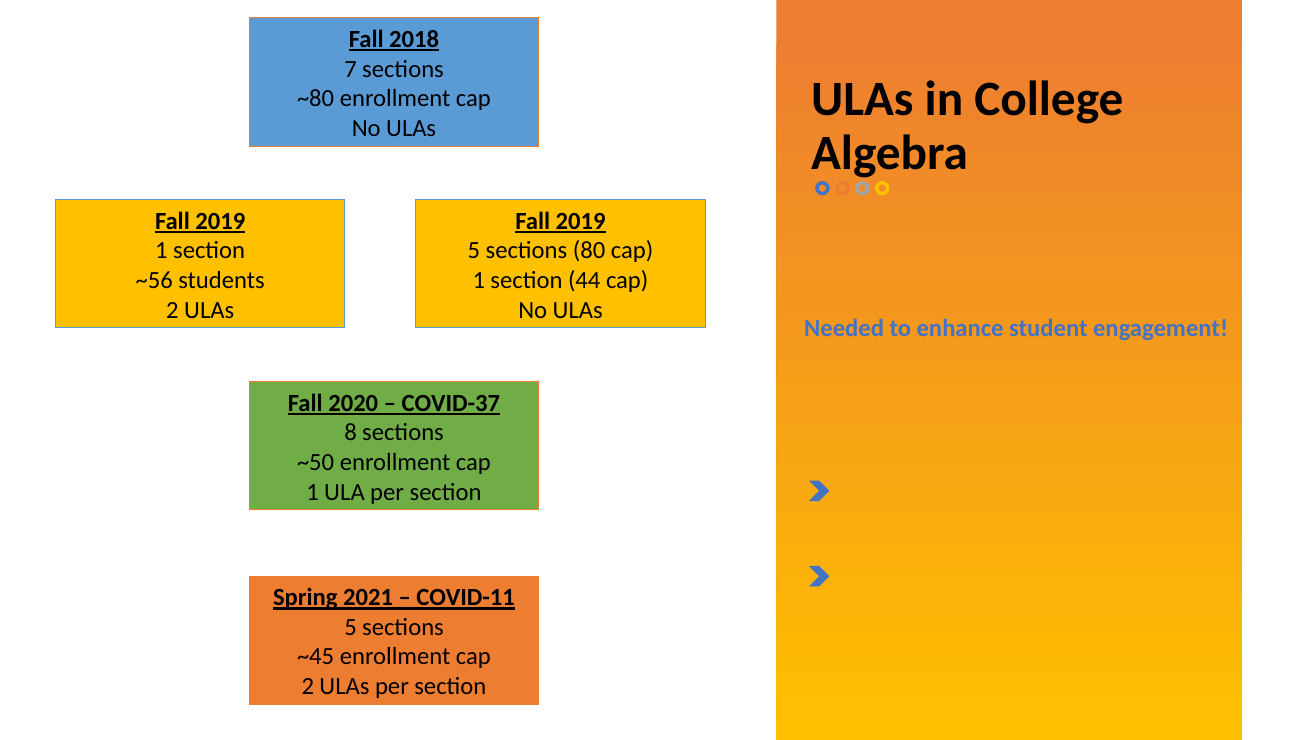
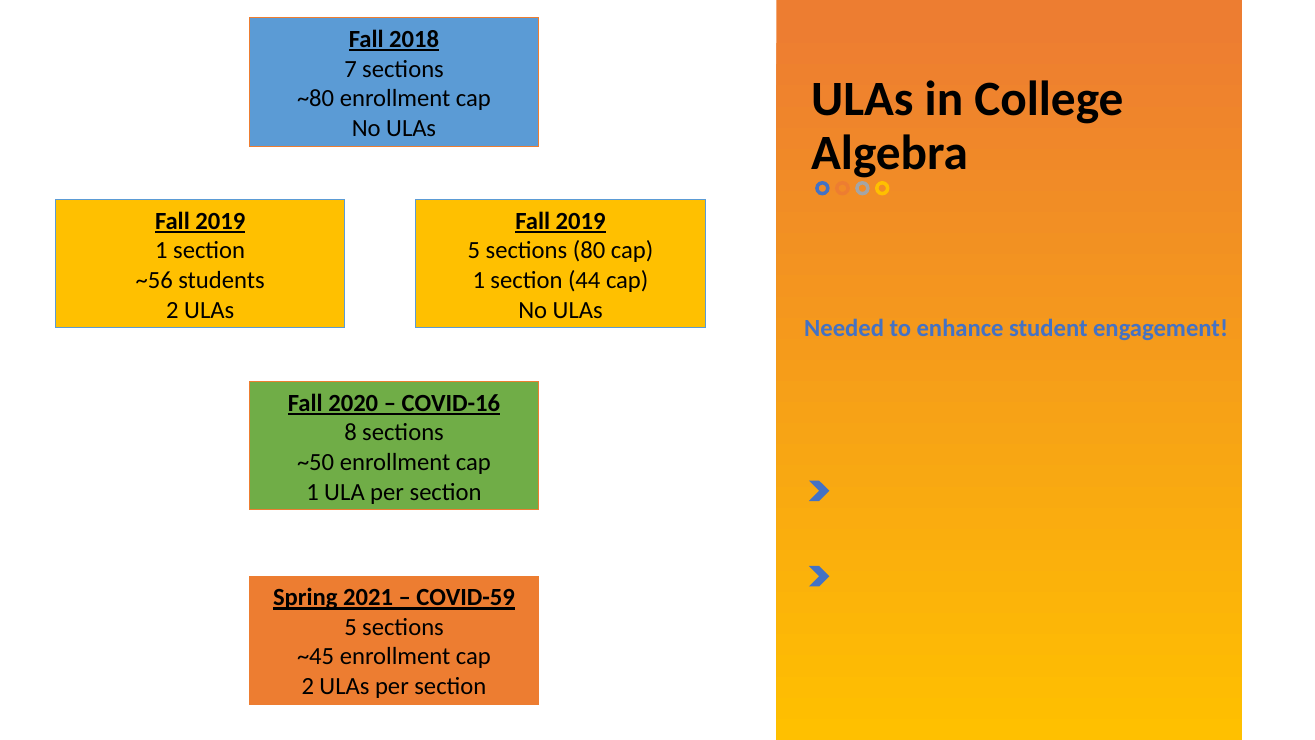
COVID-37: COVID-37 -> COVID-16 (451, 403)
COVID-11: COVID-11 -> COVID-59 (466, 597)
